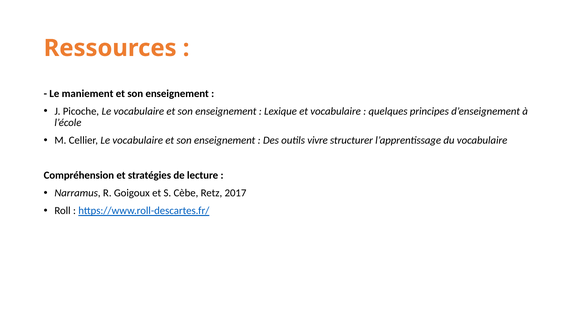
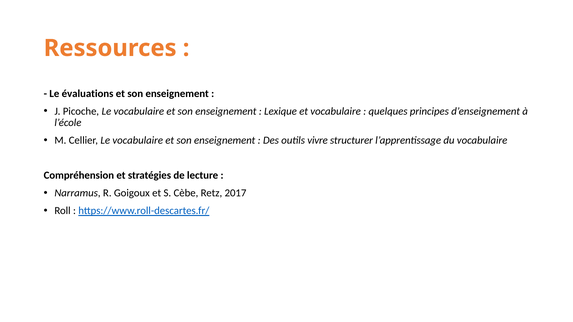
maniement: maniement -> évaluations (88, 94)
